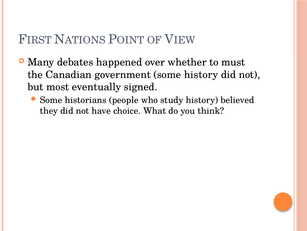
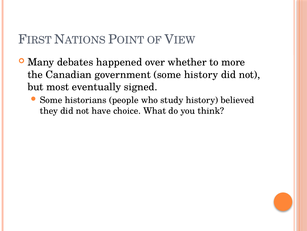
must: must -> more (233, 62)
